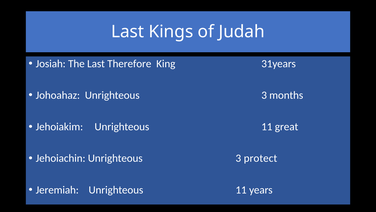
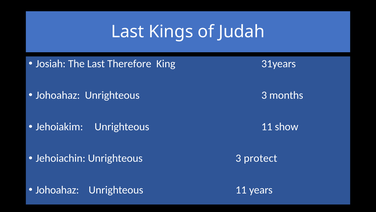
great: great -> show (287, 126)
Jeremiah: Jeremiah -> Johoahaz (57, 189)
